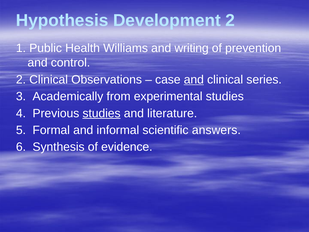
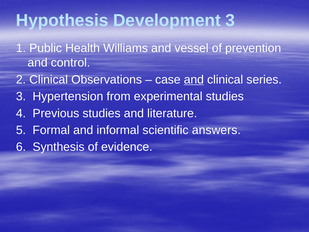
Development 2: 2 -> 3 (230, 21)
writing: writing -> vessel (192, 48)
Academically: Academically -> Hypertension (68, 96)
studies underline: present -> none (102, 113)
